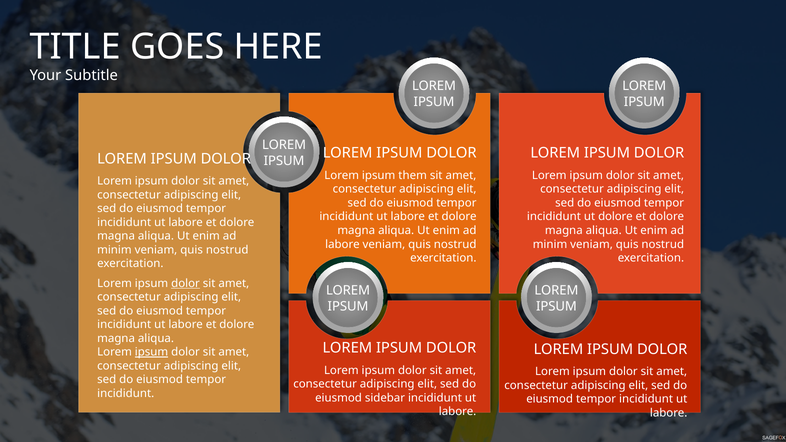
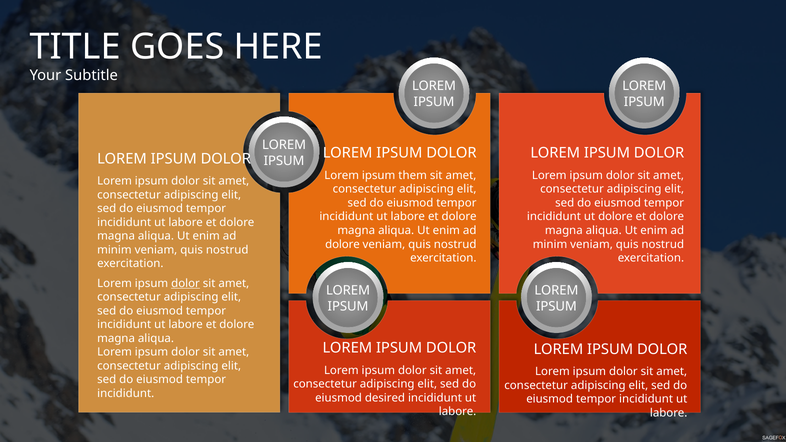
labore: labore -> dolore (342, 244)
ipsum underline: present -> none (152, 352)
sidebar: sidebar -> desired (385, 398)
